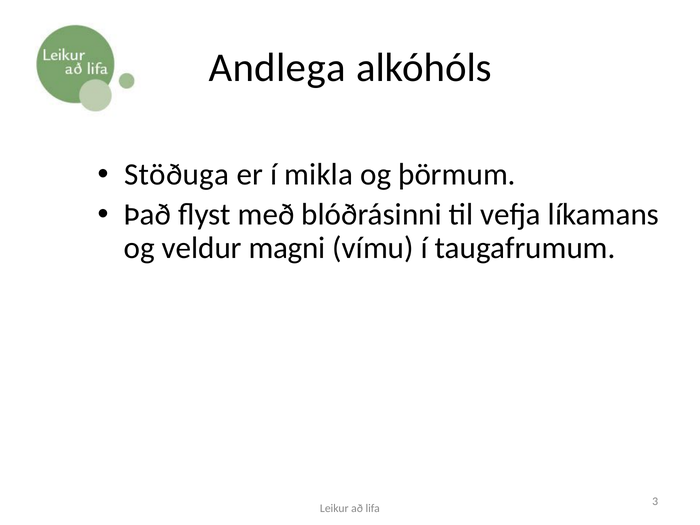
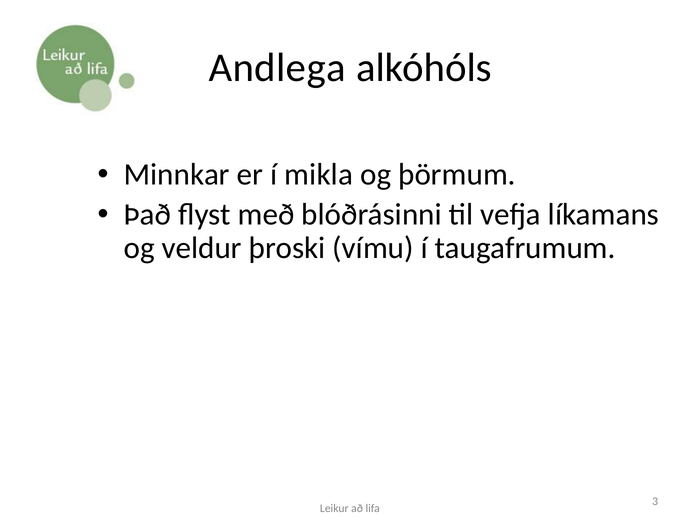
Stöðuga: Stöðuga -> Minnkar (177, 175)
magni: magni -> þroski (287, 248)
